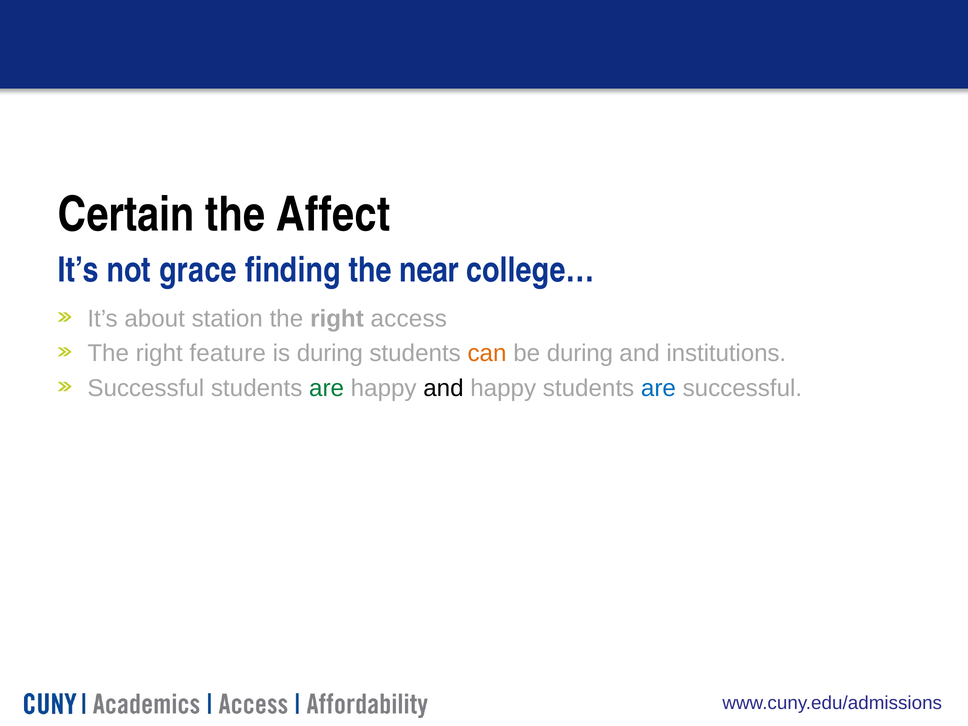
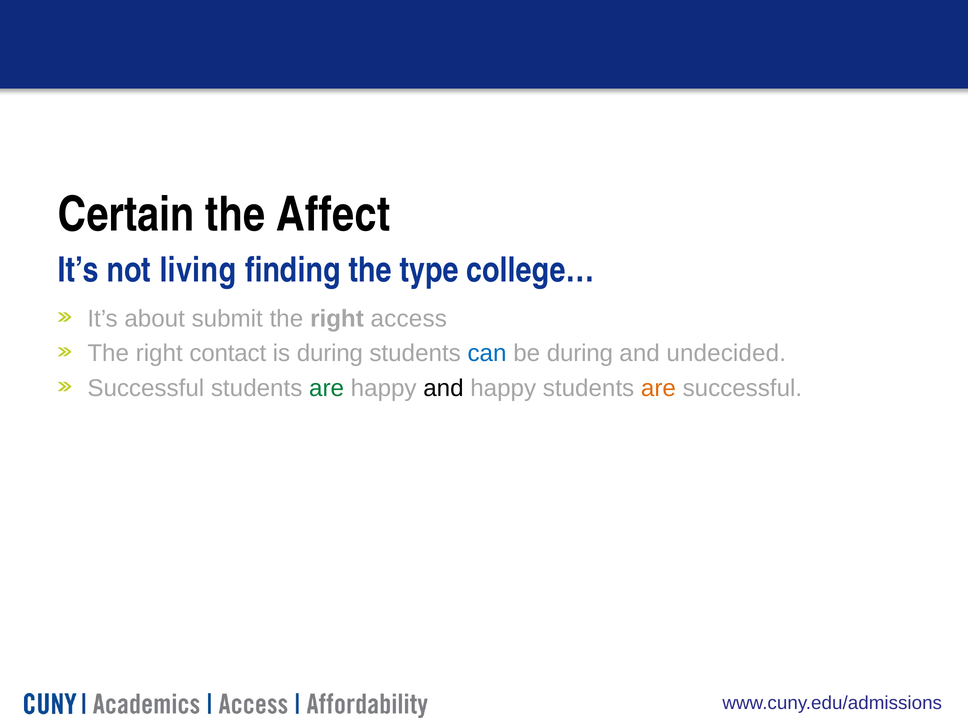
grace: grace -> living (198, 270)
near: near -> type (429, 270)
station: station -> submit (227, 319)
feature: feature -> contact (228, 353)
can colour: orange -> blue (487, 353)
institutions: institutions -> undecided (726, 353)
are colour: blue -> orange (658, 388)
